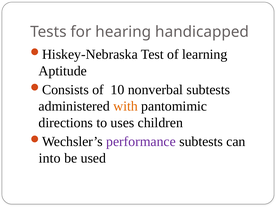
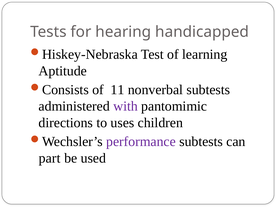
10: 10 -> 11 (117, 90)
with colour: orange -> purple (126, 106)
into: into -> part (50, 158)
